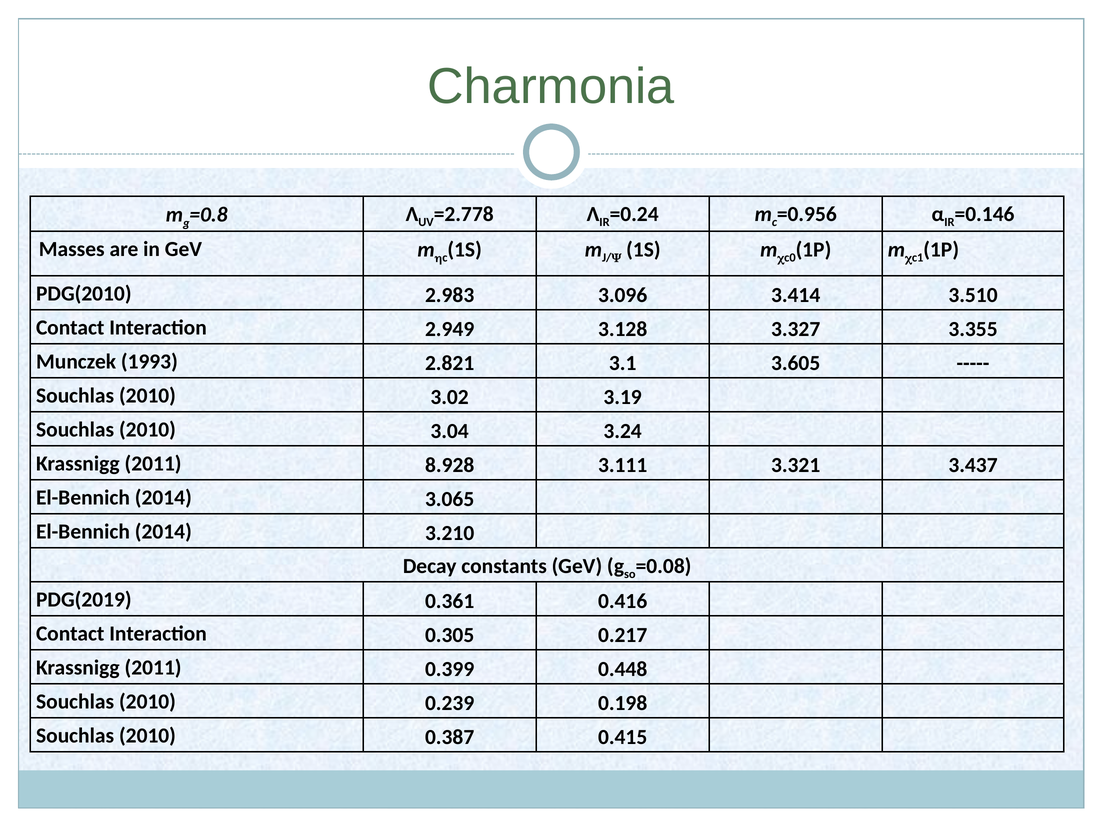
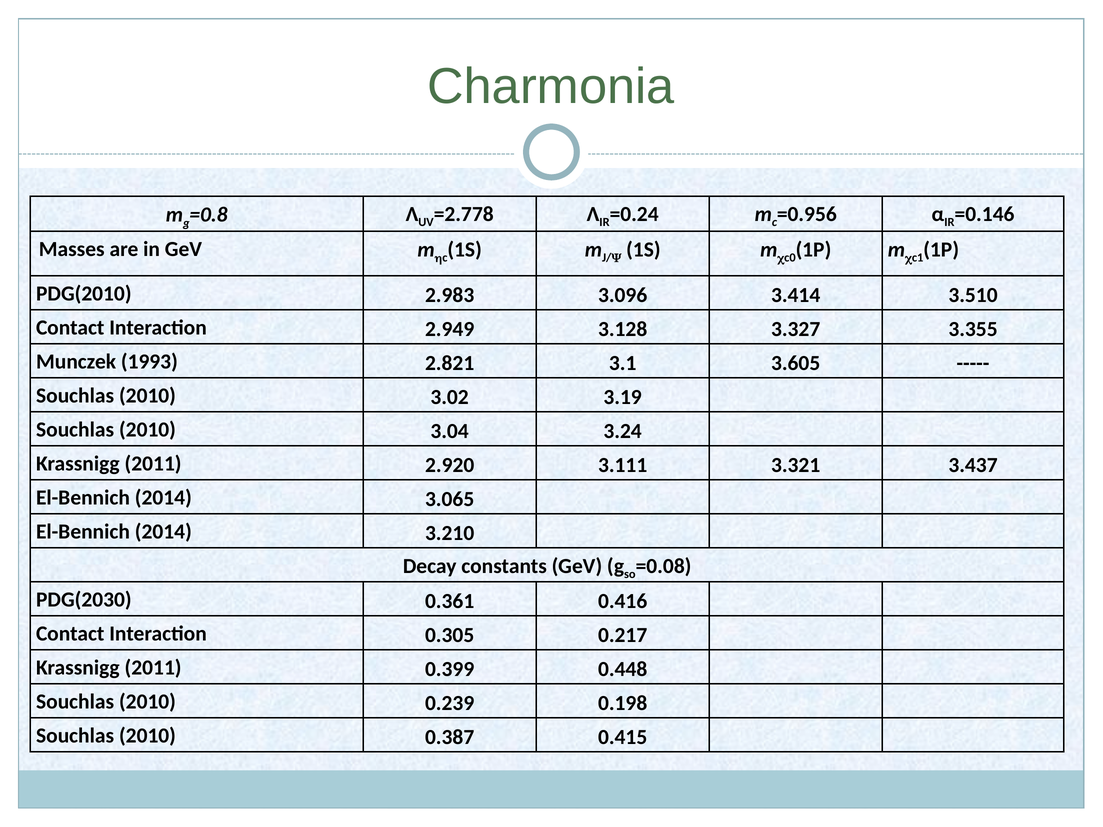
8.928: 8.928 -> 2.920 (450, 465)
PDG(2019: PDG(2019 -> PDG(2030 (84, 600)
